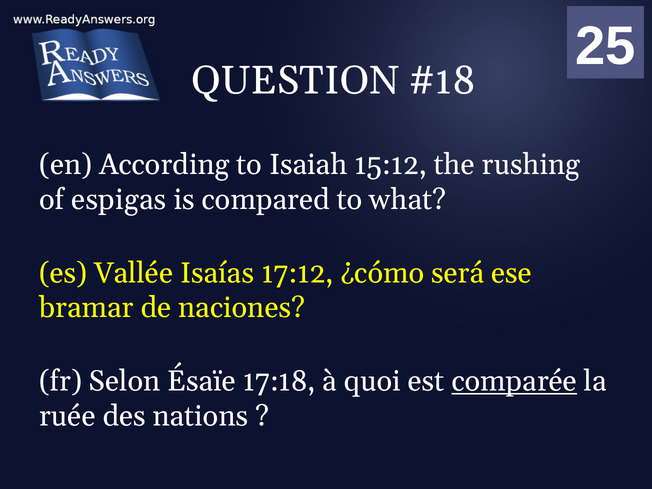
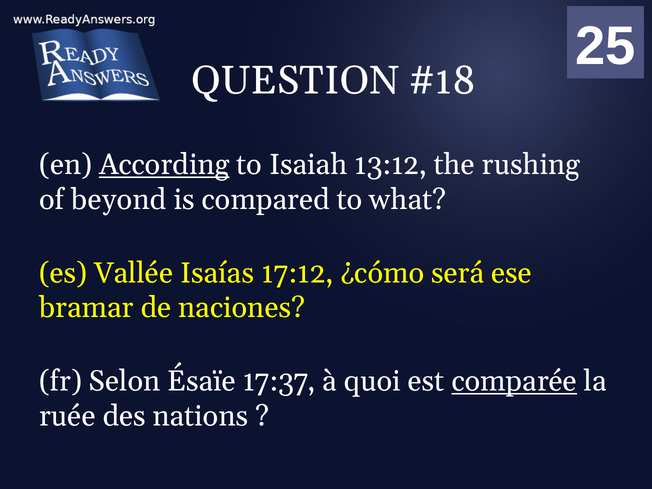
According underline: none -> present (164, 165)
15:12: 15:12 -> 13:12 (391, 165)
espigas: espigas -> beyond (119, 200)
17:18: 17:18 -> 17:37 (279, 381)
